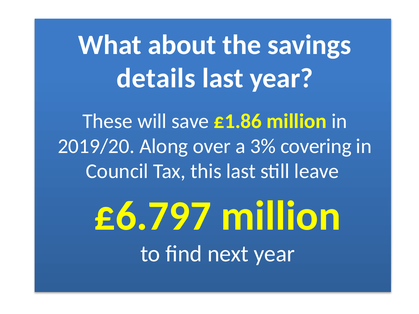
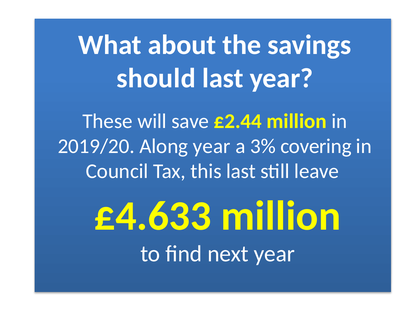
details: details -> should (156, 78)
£1.86: £1.86 -> £2.44 (238, 121)
Along over: over -> year (212, 146)
£6.797: £6.797 -> £4.633 (153, 216)
